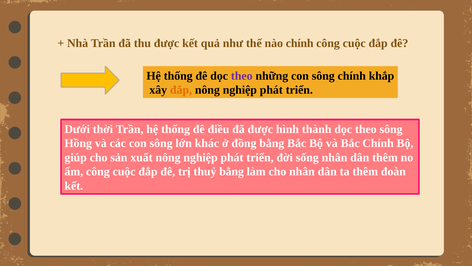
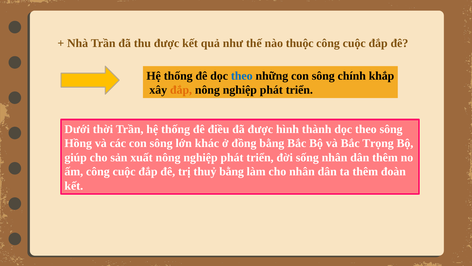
nào chính: chính -> thuộc (300, 43)
theo colour: purple -> blue (242, 76)
Bắc Chính: Chính -> Trọng (378, 143)
